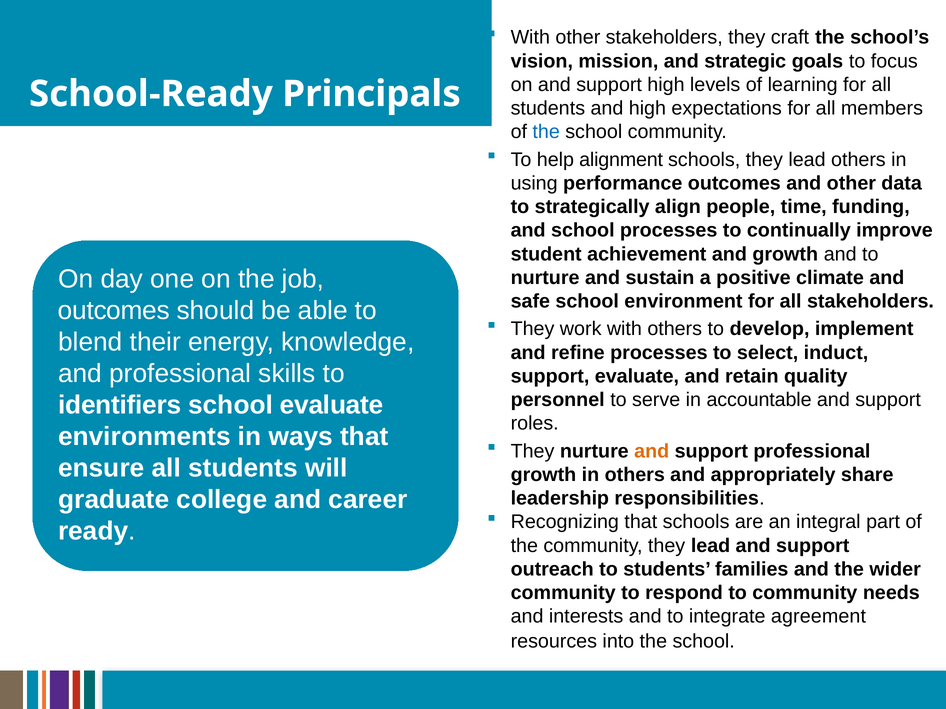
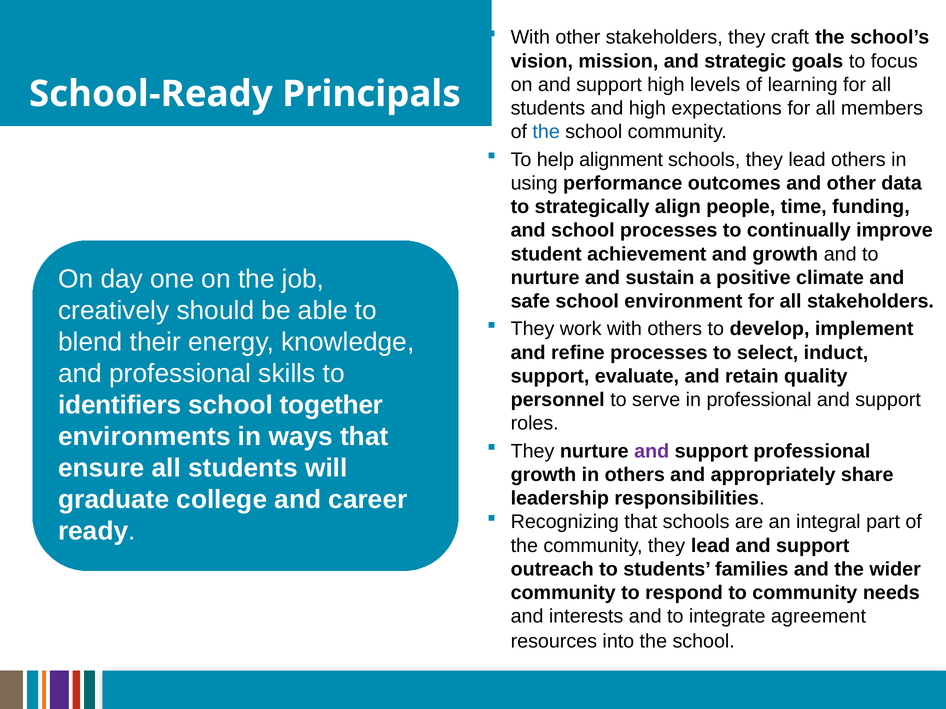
outcomes: outcomes -> creatively (114, 311)
in accountable: accountable -> professional (759, 400)
school evaluate: evaluate -> together (332, 405)
and colour: orange -> purple (652, 451)
